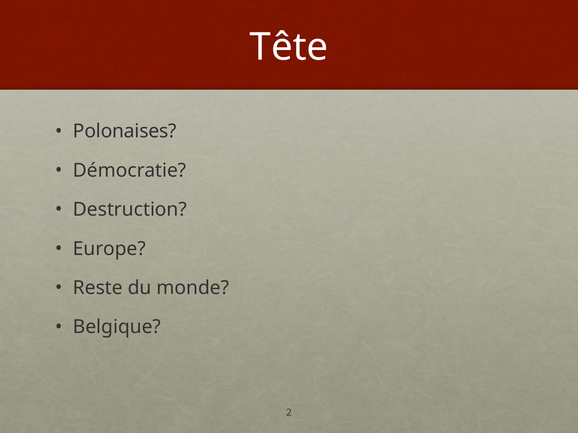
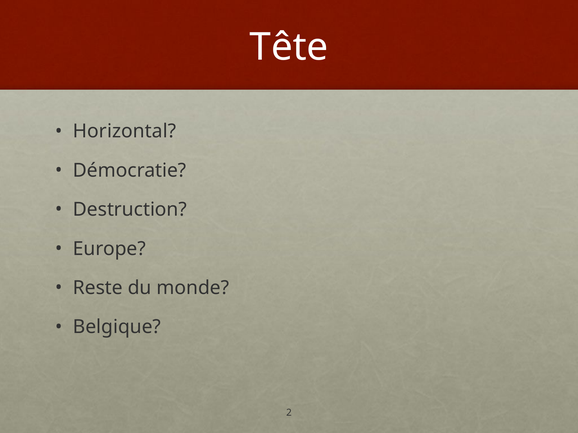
Polonaises: Polonaises -> Horizontal (125, 131)
